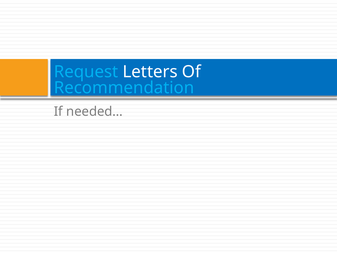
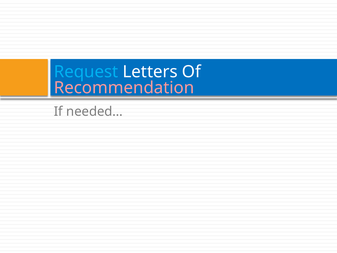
Recommendation colour: light blue -> pink (124, 88)
